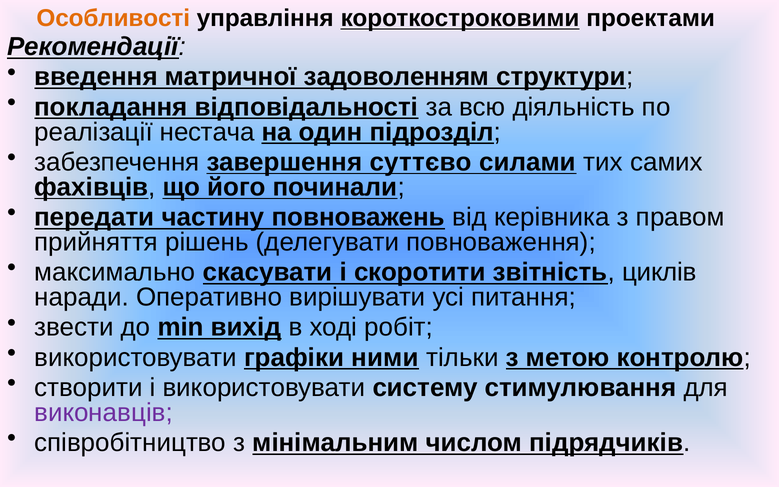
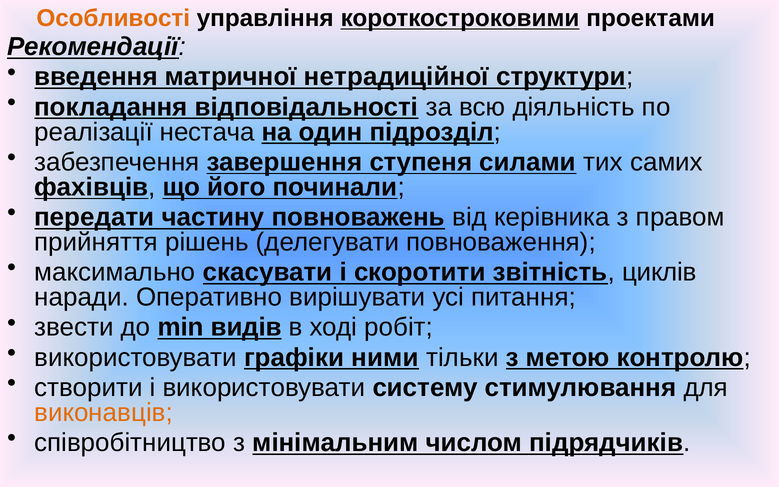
задоволенням: задоволенням -> нетрадиційної (396, 77)
суттєво: суттєво -> ступеня (421, 162)
вихід: вихід -> видів (246, 327)
виконавців colour: purple -> orange (104, 412)
